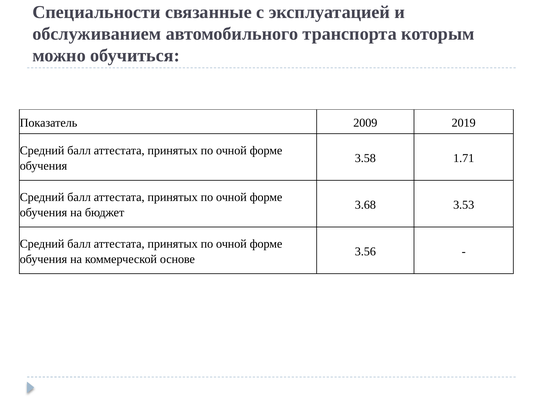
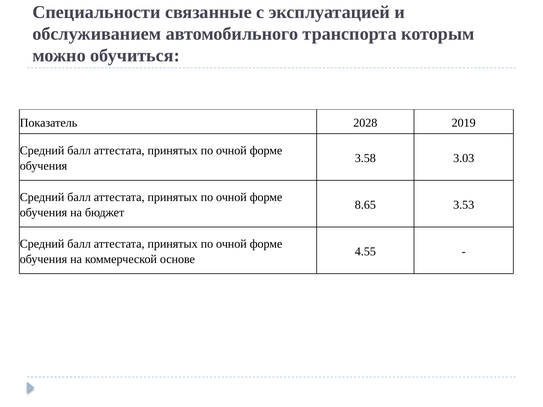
2009: 2009 -> 2028 (365, 123)
1.71: 1.71 -> 3.03 (464, 158)
3.68: 3.68 -> 8.65 (365, 205)
3.56: 3.56 -> 4.55 (365, 252)
